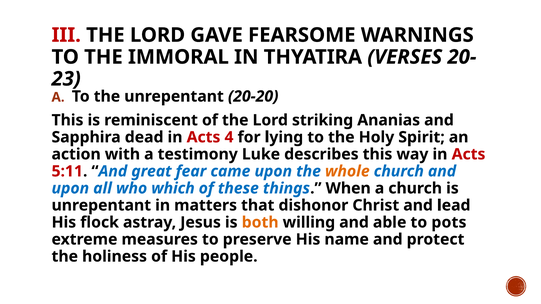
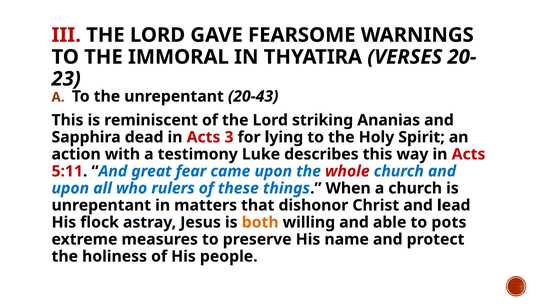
20-20: 20-20 -> 20-43 (253, 96)
4: 4 -> 3 (229, 137)
whole colour: orange -> red (347, 171)
which: which -> rulers (173, 188)
